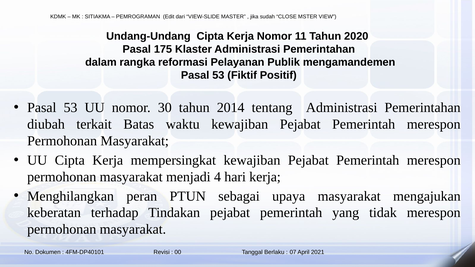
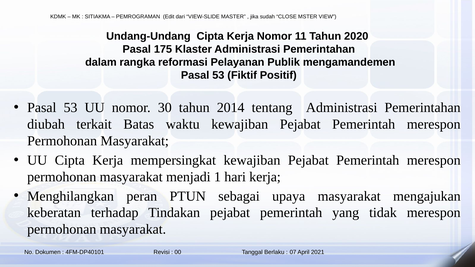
4: 4 -> 1 (217, 177)
